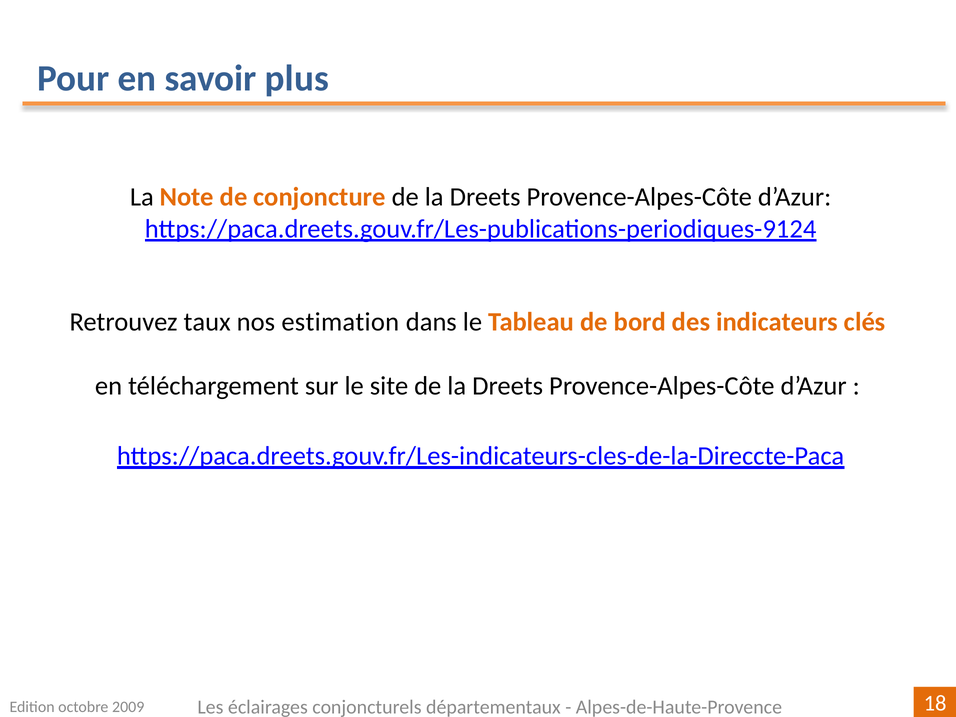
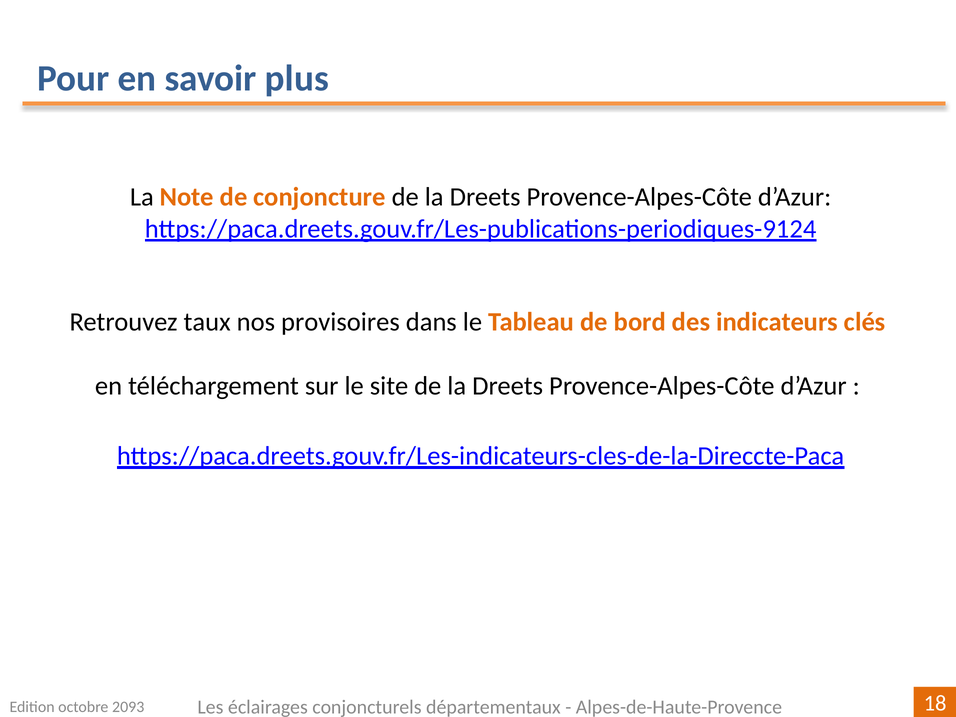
estimation: estimation -> provisoires (340, 322)
2009: 2009 -> 2093 (128, 707)
